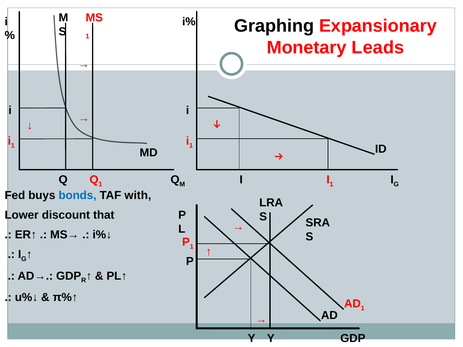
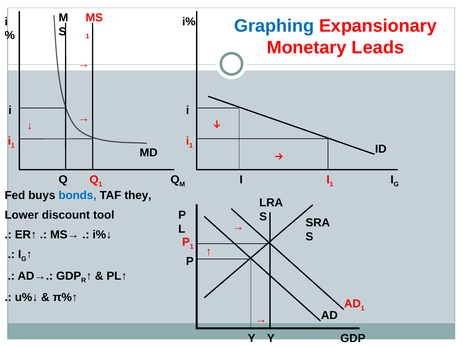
Graphing colour: black -> blue (274, 26)
with: with -> they (138, 195)
that: that -> tool (104, 215)
